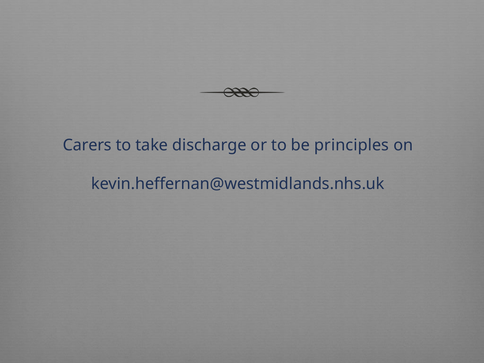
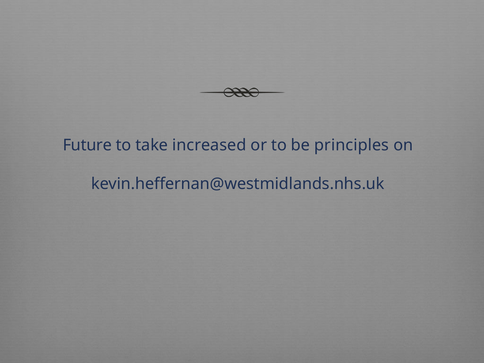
Carers: Carers -> Future (87, 145)
discharge: discharge -> increased (209, 145)
